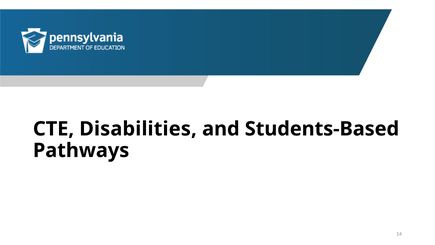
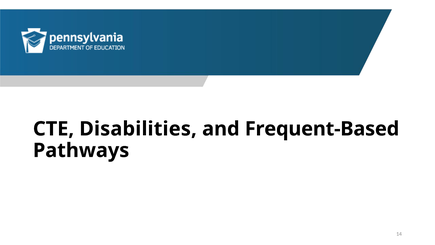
Students-Based: Students-Based -> Frequent-Based (322, 129)
